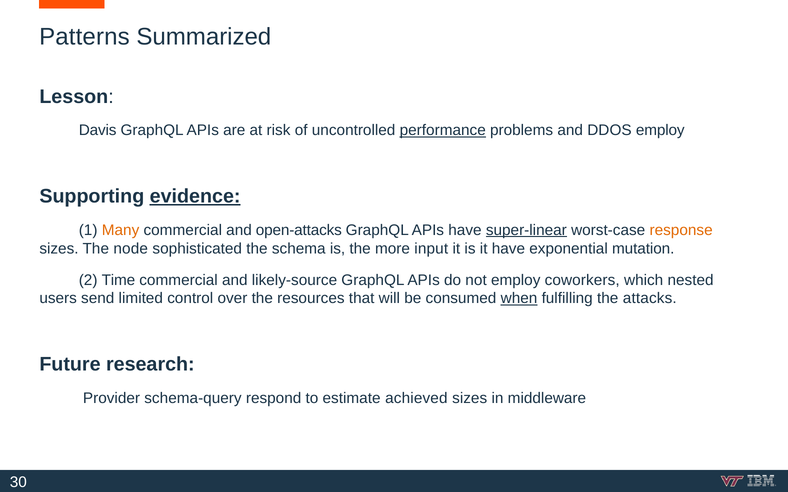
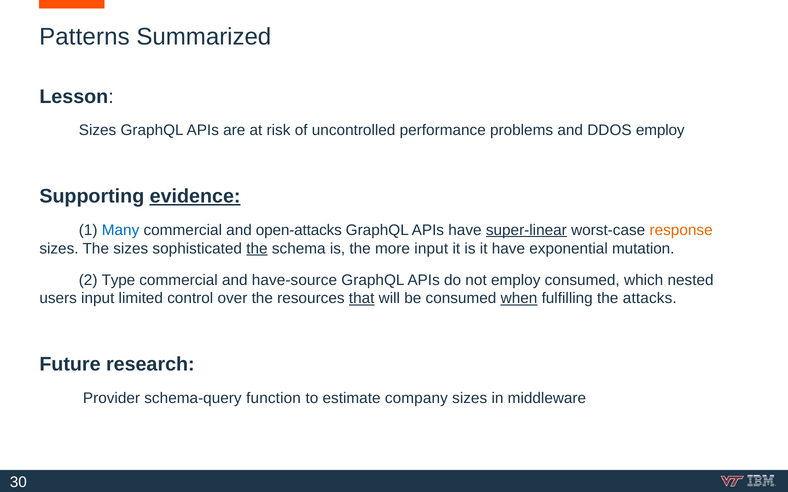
Davis: Davis -> Sizes (98, 131)
performance underline: present -> none (443, 131)
Many colour: orange -> blue (121, 230)
The node: node -> sizes (131, 249)
the underline: none -> present (257, 249)
Time: Time -> Type (118, 280)
likely-source: likely-source -> have-source (294, 280)
employ coworkers: coworkers -> consumed (582, 280)
users send: send -> input (98, 299)
that underline: none -> present (362, 299)
respond: respond -> function (274, 398)
achieved: achieved -> company (416, 398)
